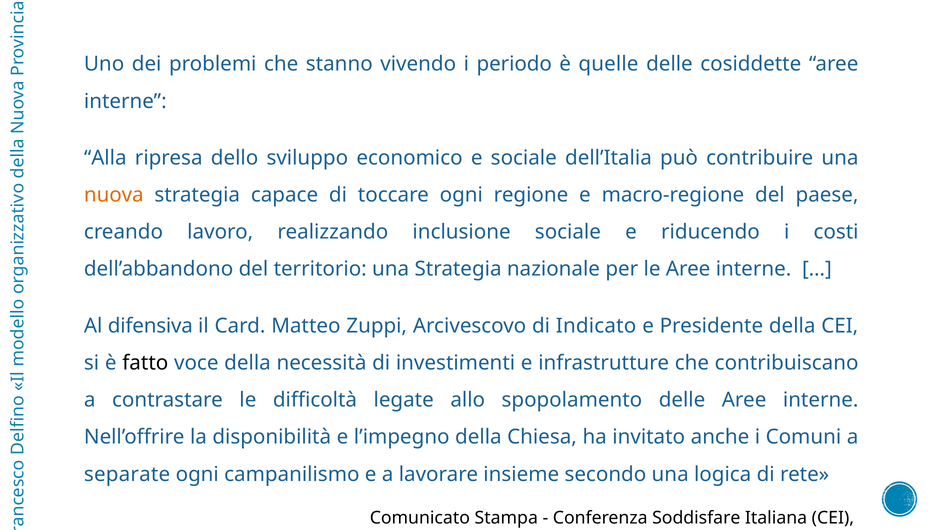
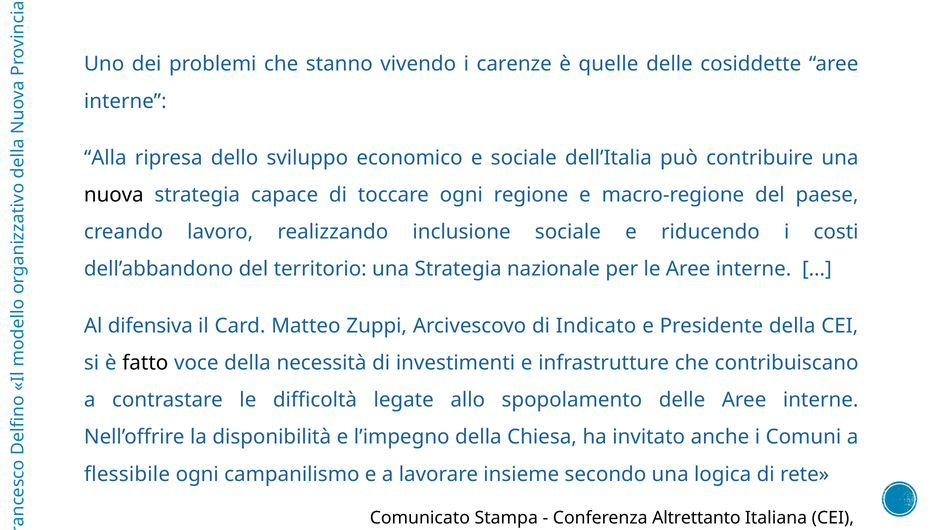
periodo: periodo -> carenze (514, 64)
nuova colour: orange -> black (114, 195)
separate: separate -> flessibile (127, 475)
Soddisfare: Soddisfare -> Altrettanto (696, 518)
